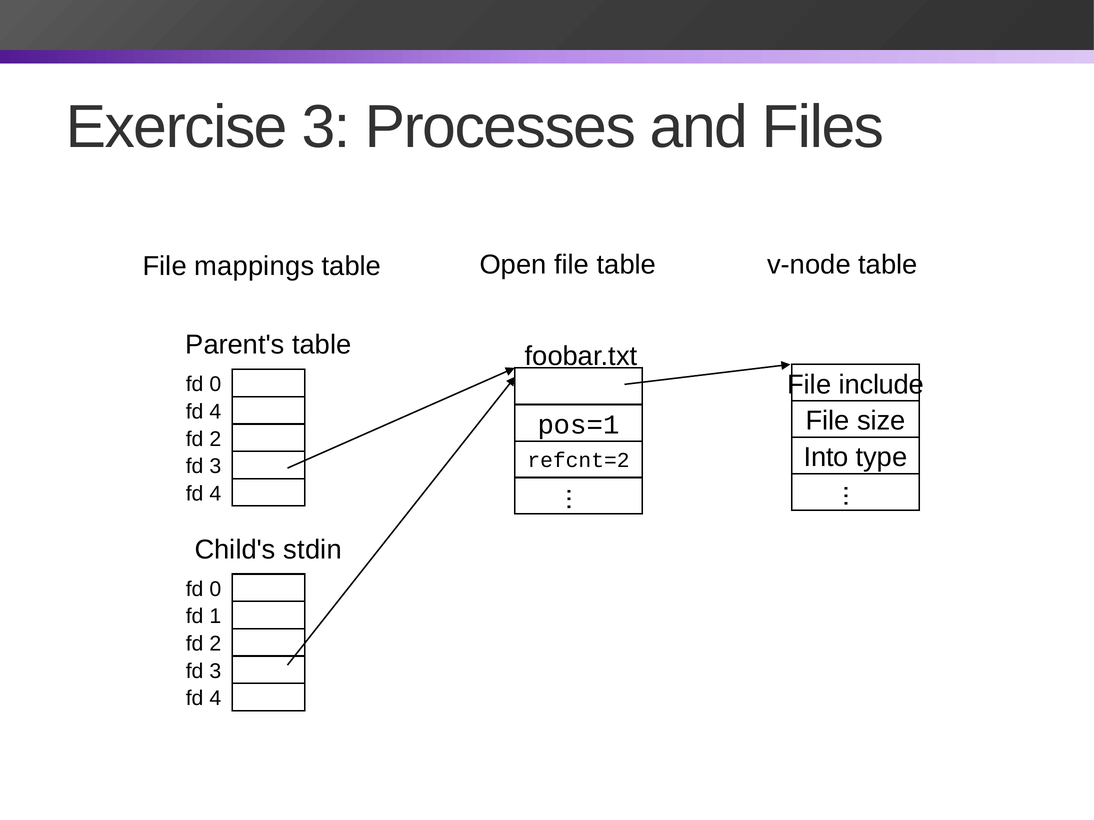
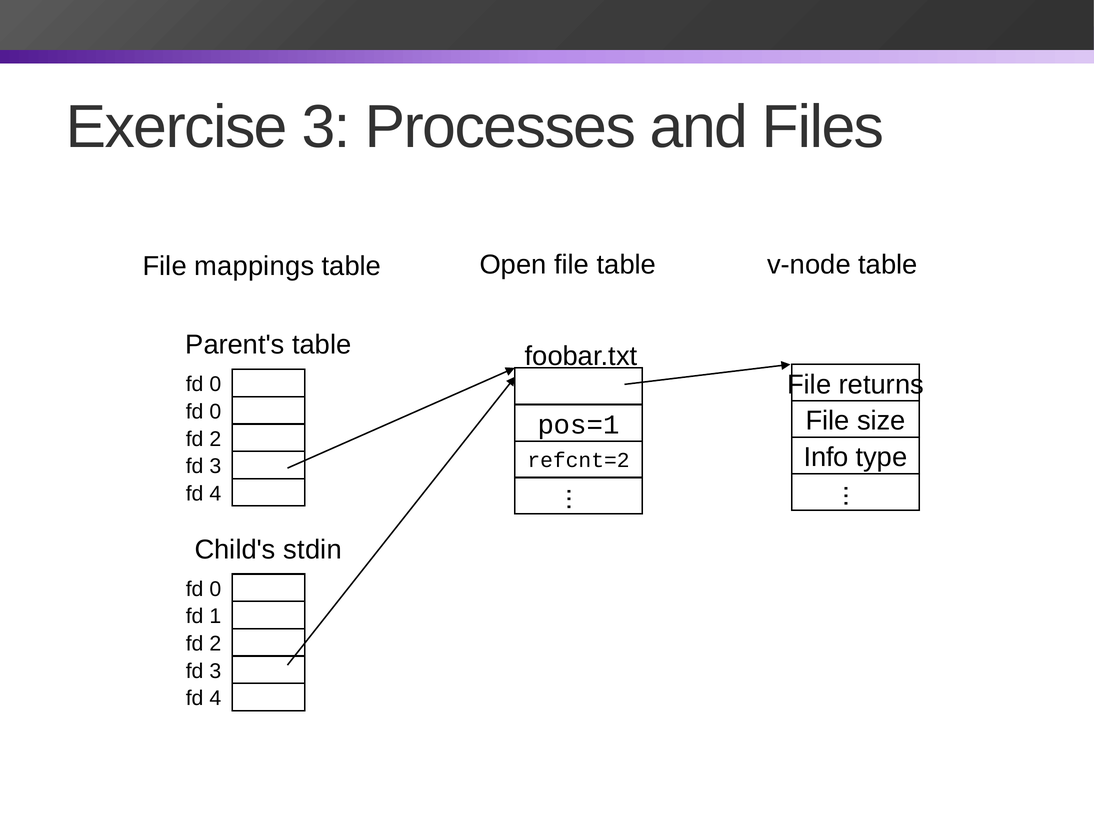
include: include -> returns (881, 385)
4: 4 -> 0 (215, 412)
Into: Into -> Info (826, 458)
